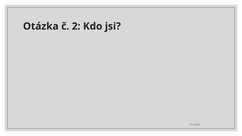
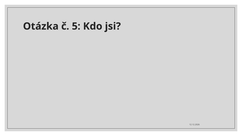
2: 2 -> 5 (76, 26)
